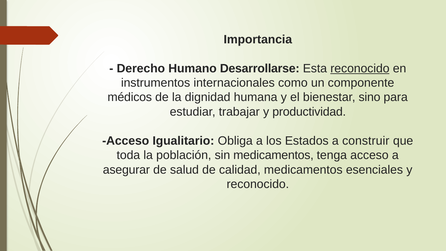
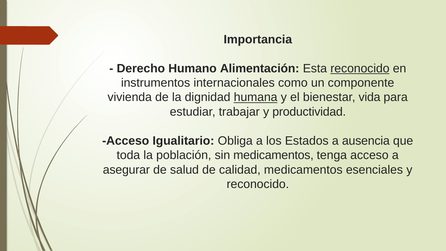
Desarrollarse: Desarrollarse -> Alimentación (260, 68)
médicos: médicos -> vivienda (130, 97)
humana underline: none -> present (256, 97)
sino: sino -> vida (370, 97)
construir: construir -> ausencia (366, 141)
